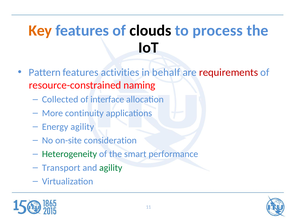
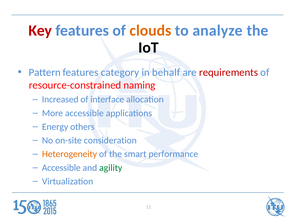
Key colour: orange -> red (40, 31)
clouds colour: black -> orange (150, 31)
process: process -> analyze (218, 31)
activities: activities -> category (120, 73)
Collected: Collected -> Increased (60, 100)
More continuity: continuity -> accessible (84, 114)
Energy agility: agility -> others (82, 127)
Heterogeneity colour: green -> orange (69, 155)
Transport: Transport -> Accessible (61, 168)
